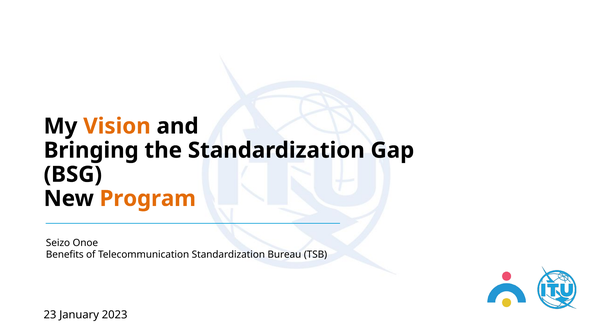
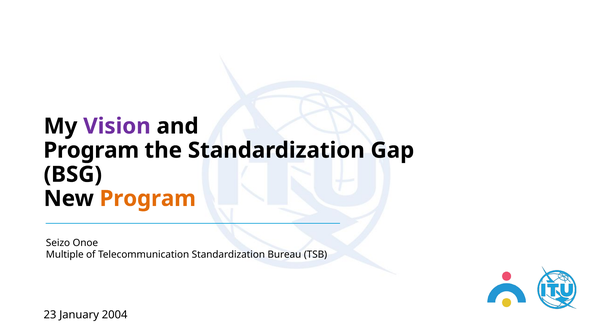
Vision colour: orange -> purple (117, 126)
Bringing: Bringing -> Program (91, 150)
Benefits: Benefits -> Multiple (65, 255)
2023: 2023 -> 2004 (115, 315)
